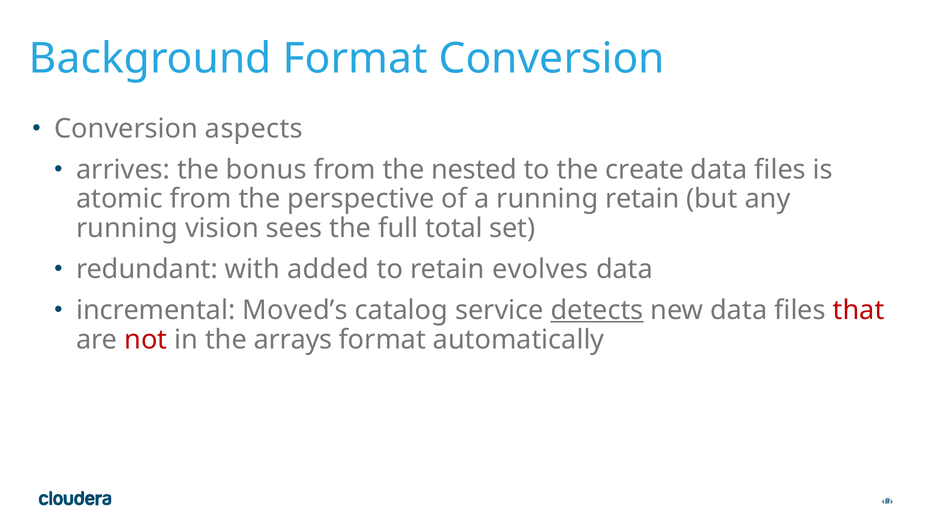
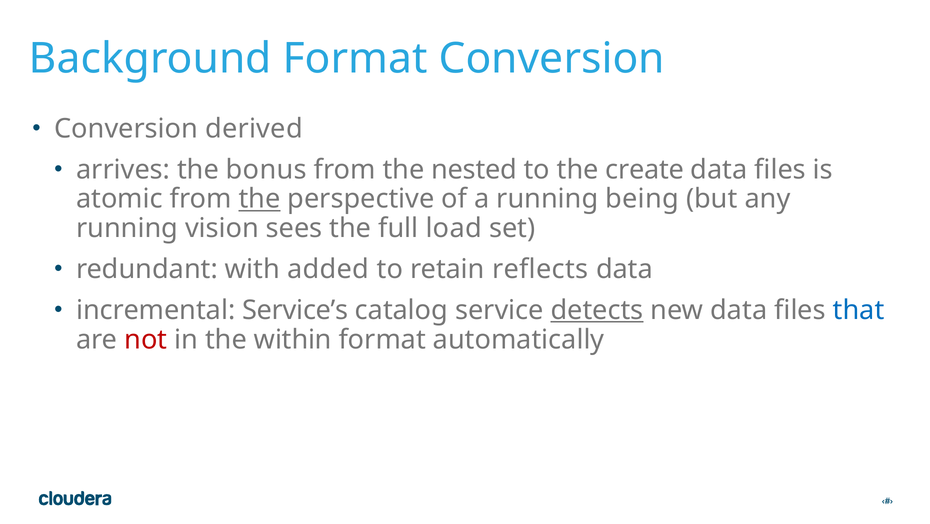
aspects: aspects -> derived (254, 129)
the underline: none -> present (260, 199)
running retain: retain -> being (642, 199)
total: total -> load (454, 228)
evolves: evolves -> reflects (540, 269)
Moved’s: Moved’s -> Service’s (295, 310)
that colour: red -> blue (859, 310)
arrays: arrays -> within (293, 339)
